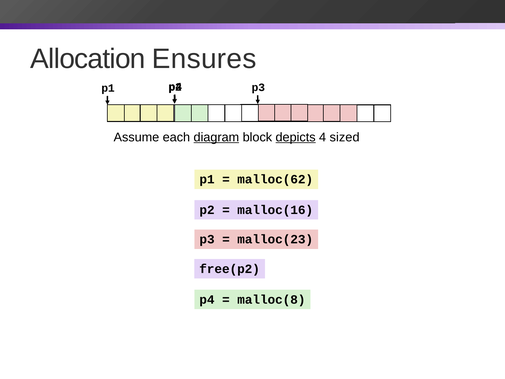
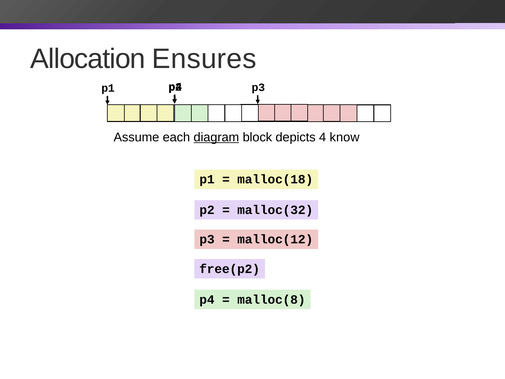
depicts underline: present -> none (296, 137)
sized: sized -> know (345, 137)
malloc(62: malloc(62 -> malloc(18 (275, 179)
malloc(16: malloc(16 -> malloc(32 (275, 210)
malloc(23: malloc(23 -> malloc(12 (275, 239)
